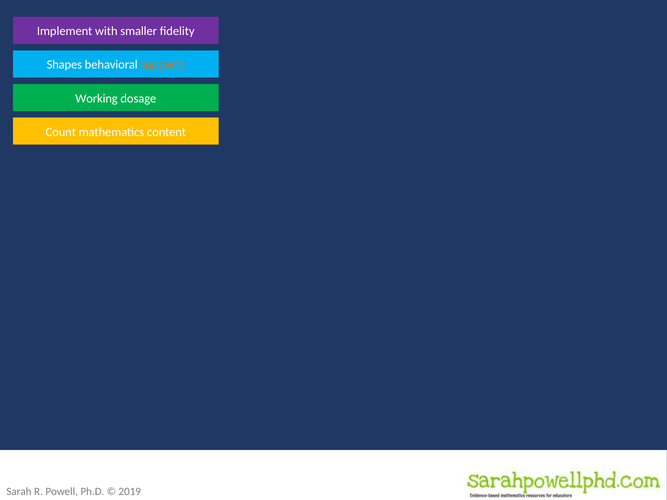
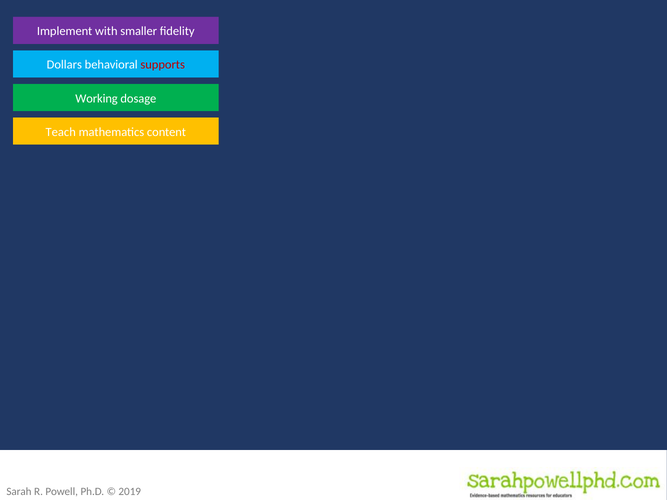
Shapes: Shapes -> Dollars (64, 65)
supports colour: orange -> red (163, 65)
Count: Count -> Teach (61, 132)
